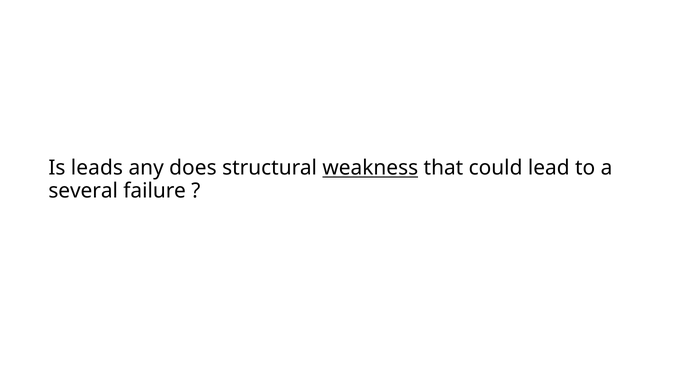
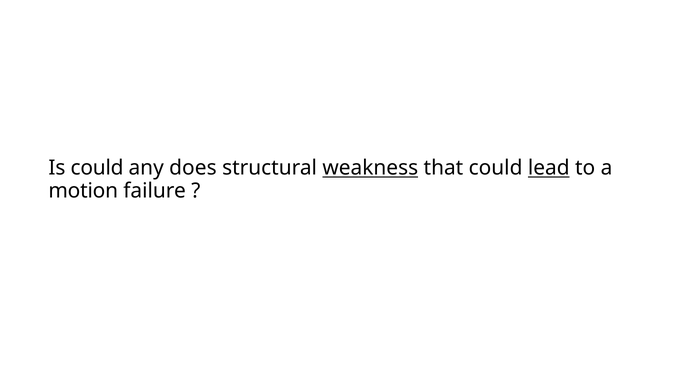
Is leads: leads -> could (97, 168)
lead underline: none -> present (549, 168)
several: several -> motion (83, 190)
